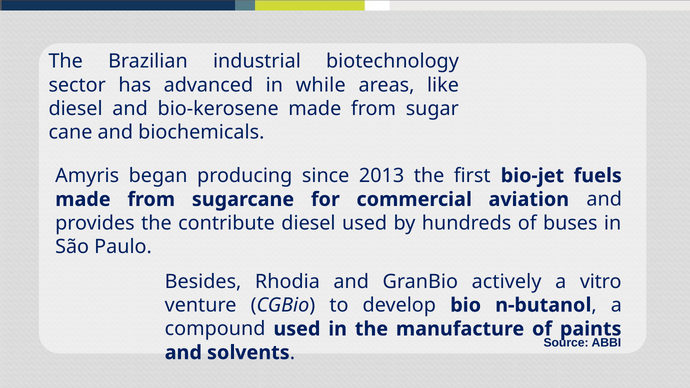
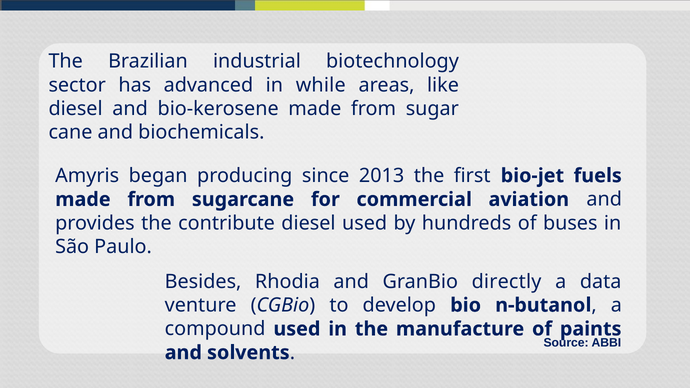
actively: actively -> directly (507, 282)
vitro: vitro -> data (601, 282)
